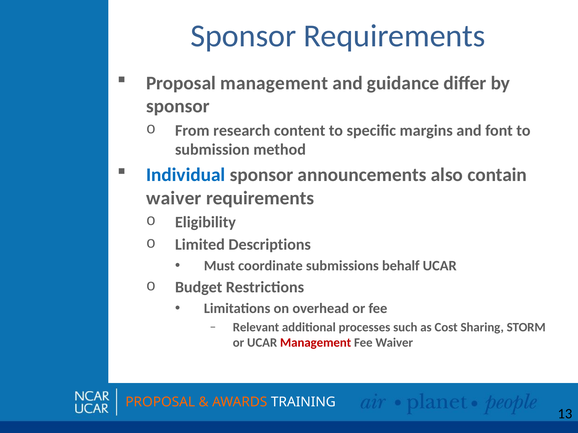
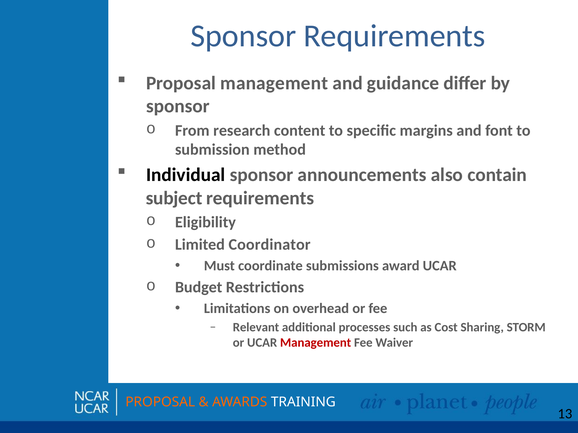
Individual colour: blue -> black (186, 175)
waiver: waiver -> subject (174, 198)
Descriptions: Descriptions -> Coordinator (270, 245)
behalf: behalf -> award (401, 266)
